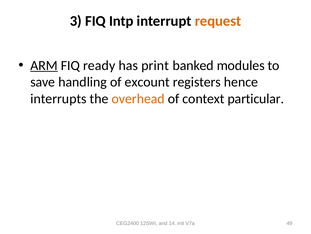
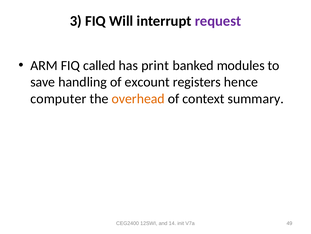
Intp: Intp -> Will (121, 21)
request colour: orange -> purple (218, 21)
ARM underline: present -> none (44, 65)
ready: ready -> called (99, 65)
interrupts: interrupts -> computer (58, 98)
particular: particular -> summary (256, 98)
